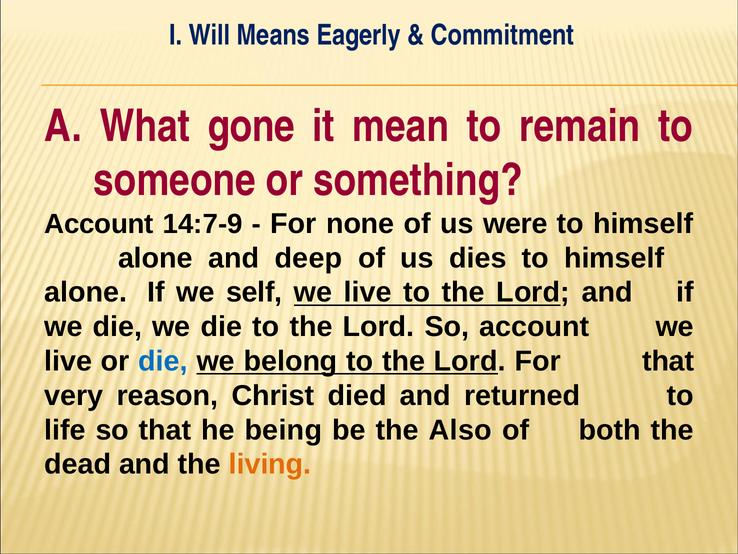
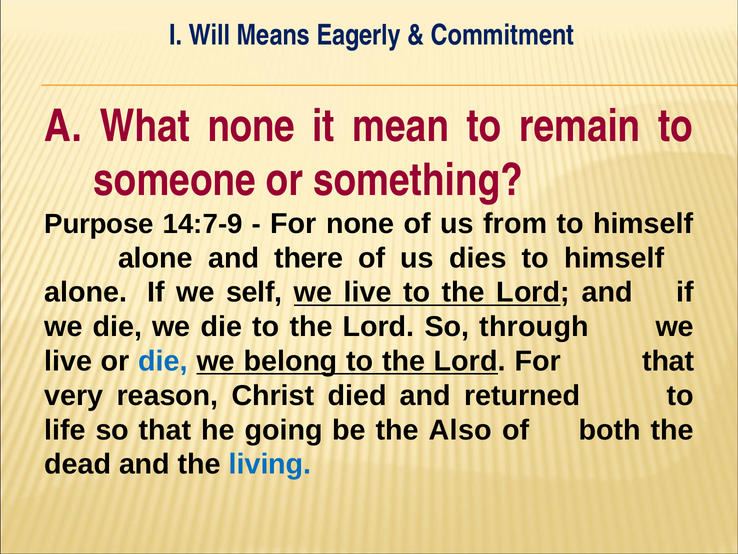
What gone: gone -> none (251, 126)
Account: Account -> Purpose (99, 224)
were: were -> from (515, 223)
deep: deep -> there (309, 258)
So account: account -> through (534, 327)
being: being -> going (284, 430)
living colour: orange -> blue (270, 464)
